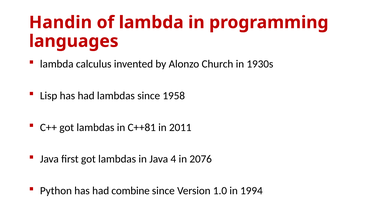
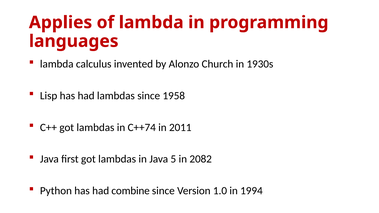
Handin: Handin -> Applies (61, 22)
C++81: C++81 -> C++74 (142, 128)
4: 4 -> 5 (173, 159)
2076: 2076 -> 2082 (201, 159)
